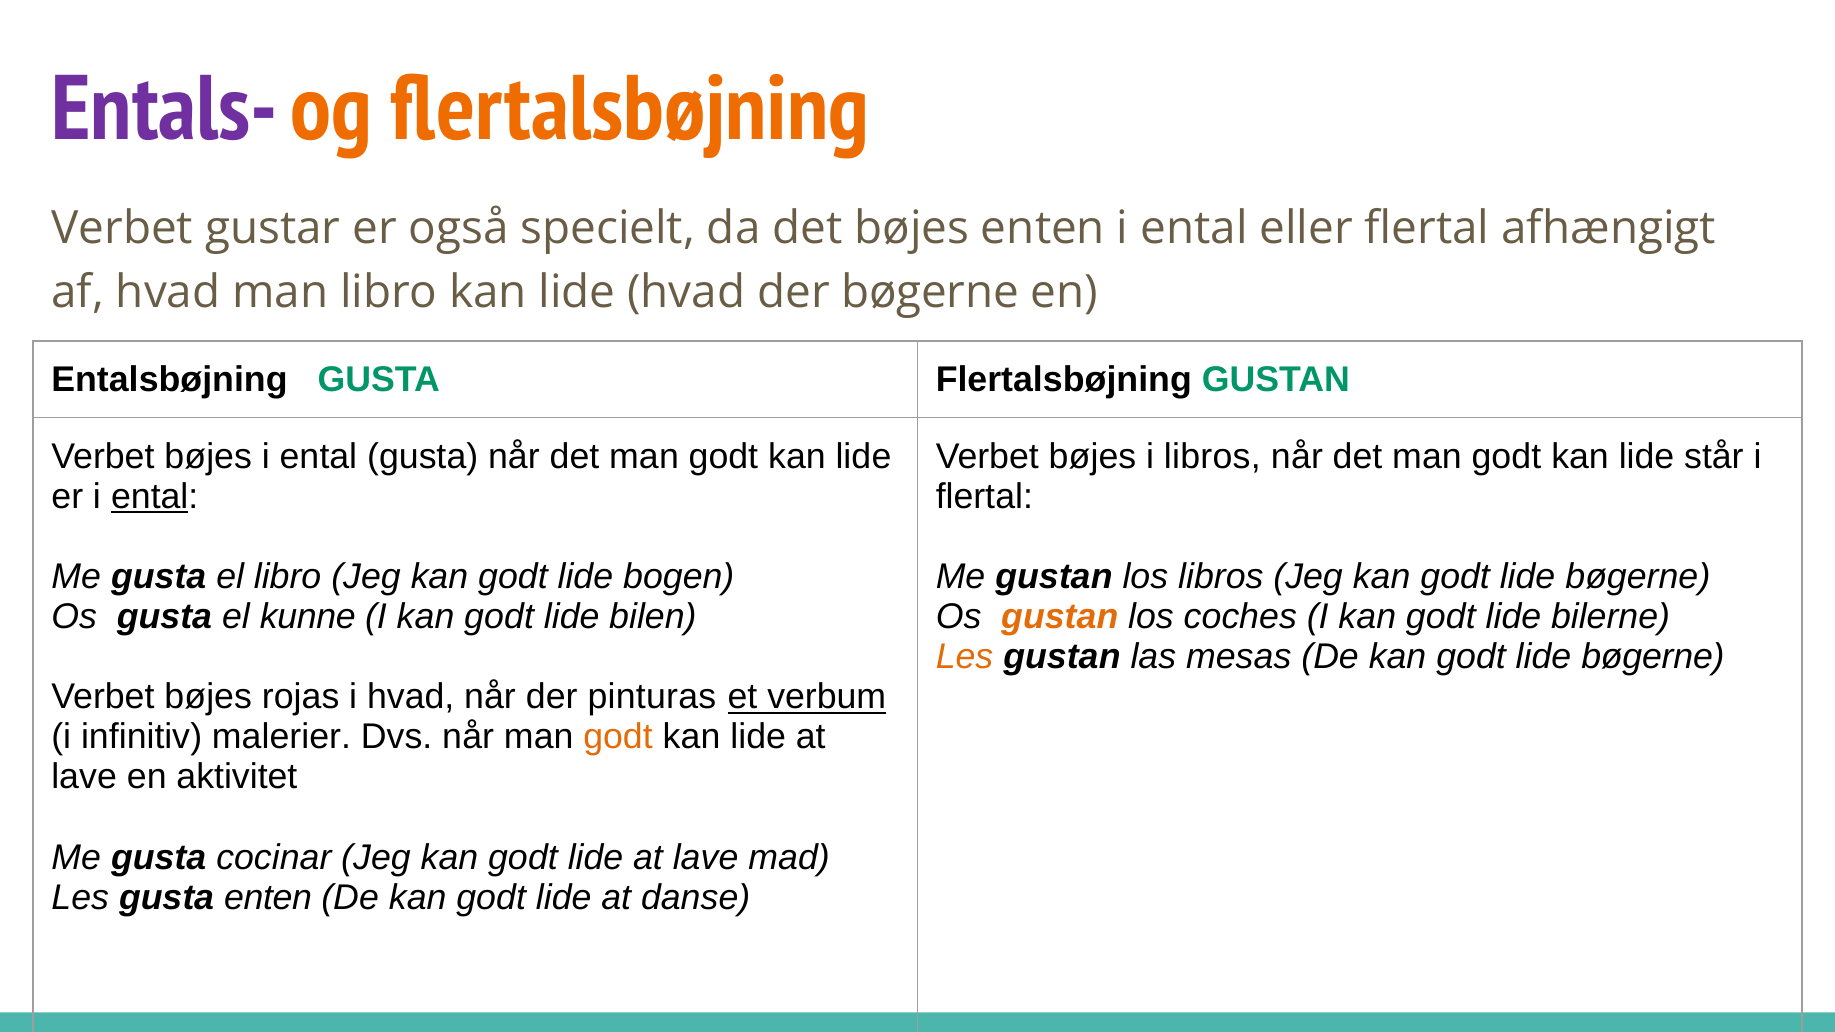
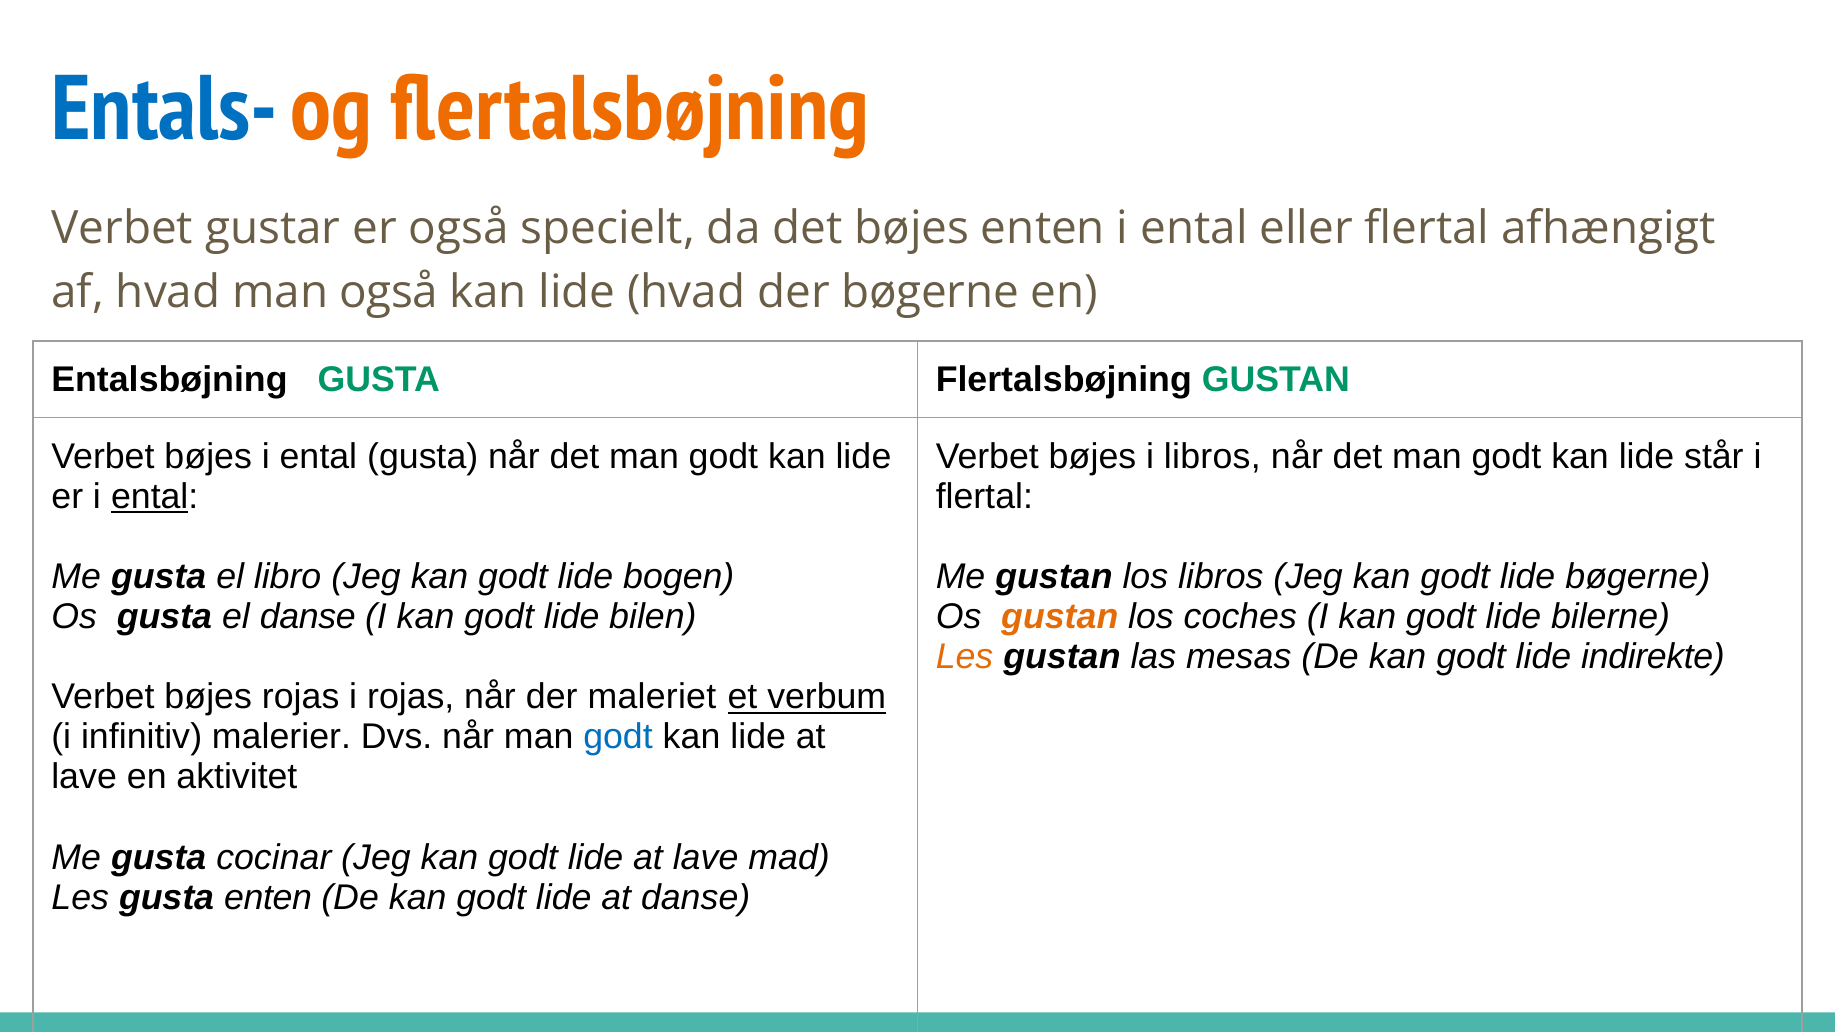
Entals- colour: purple -> blue (165, 109)
man libro: libro -> også (389, 292)
el kunne: kunne -> danse (308, 617)
bøgerne: bøgerne -> indirekte (1653, 657)
i hvad: hvad -> rojas (411, 697)
pinturas: pinturas -> maleriet (652, 697)
godt colour: orange -> blue (618, 737)
